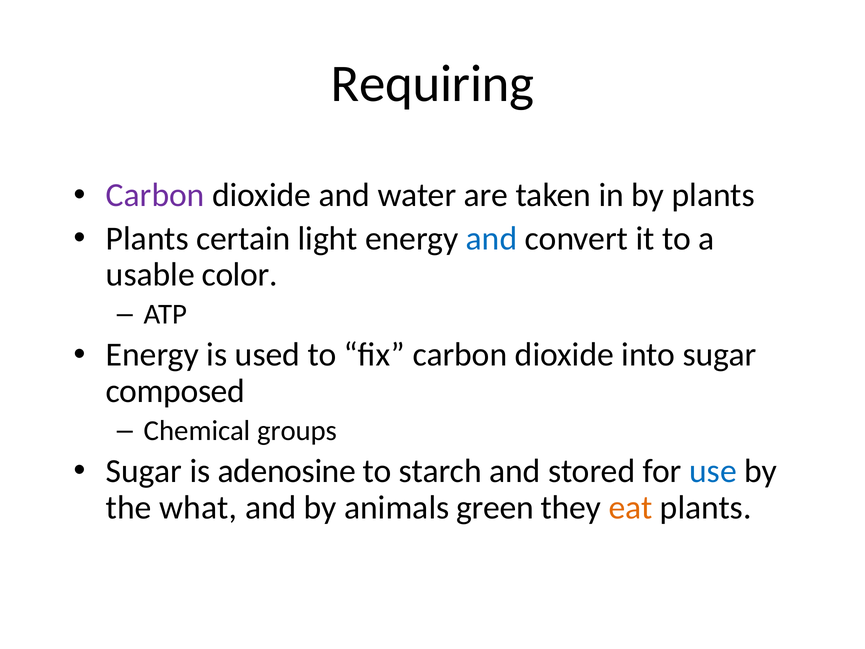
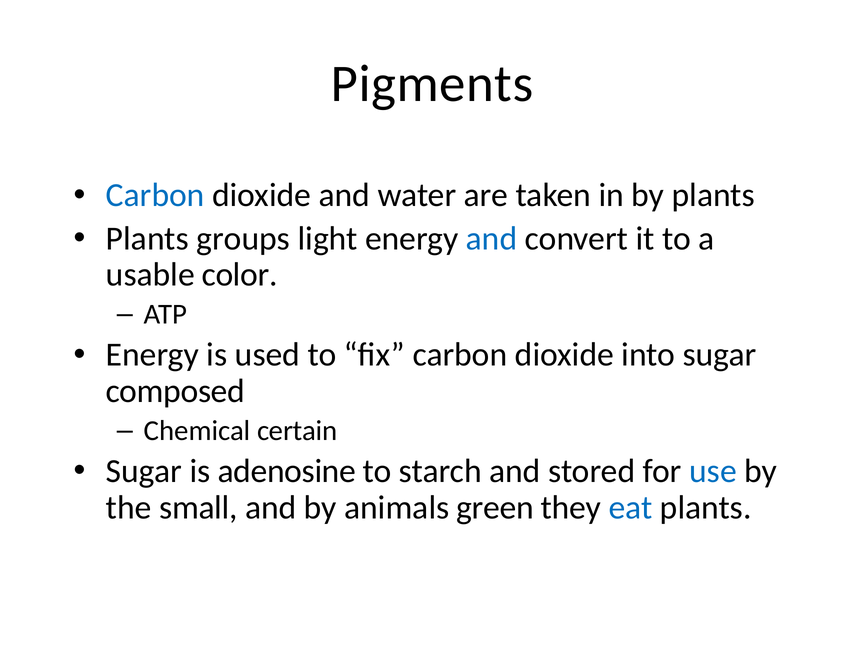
Requiring: Requiring -> Pigments (432, 84)
Carbon colour: purple -> blue (155, 195)
certain: certain -> groups (243, 238)
groups: groups -> certain (297, 431)
what: what -> small (198, 507)
eat colour: orange -> blue (631, 507)
